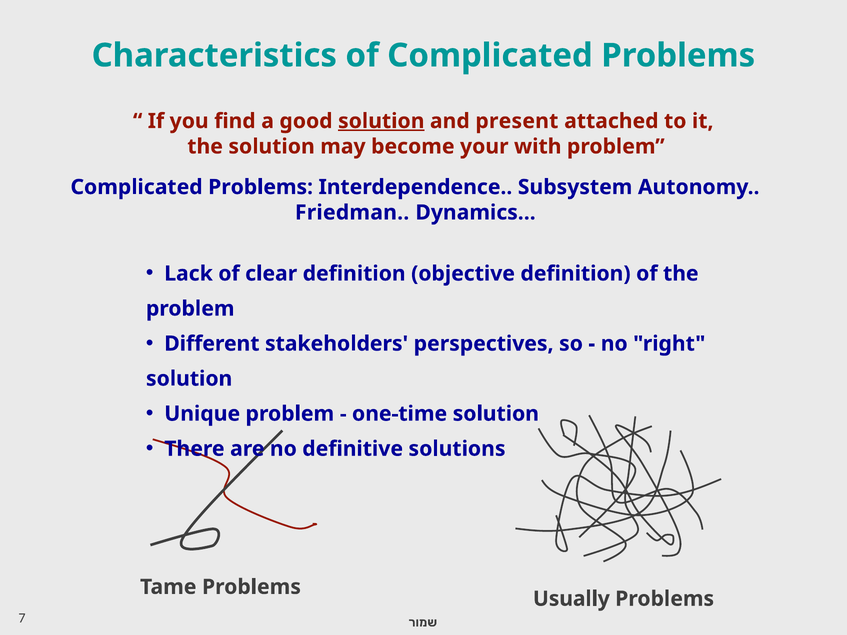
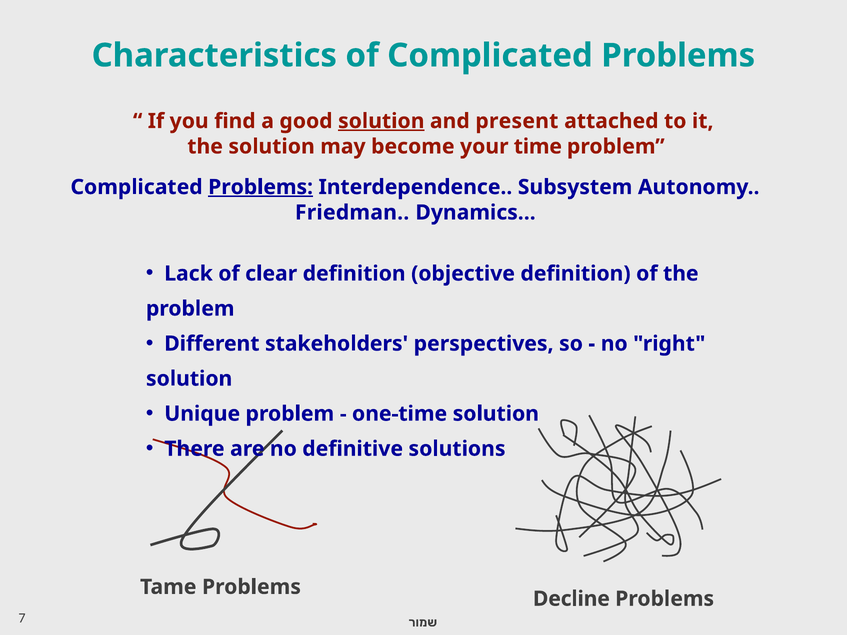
with: with -> time (538, 147)
Problems underline: none -> present (261, 187)
Usually: Usually -> Decline (571, 599)
